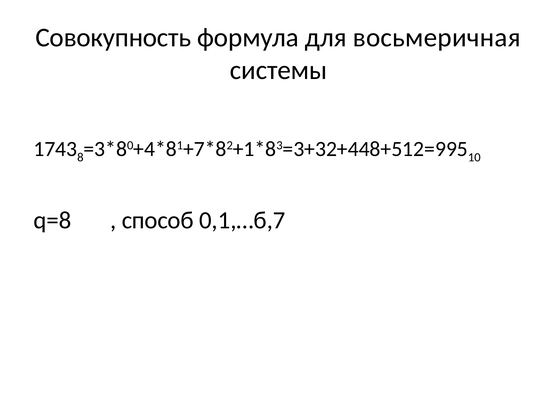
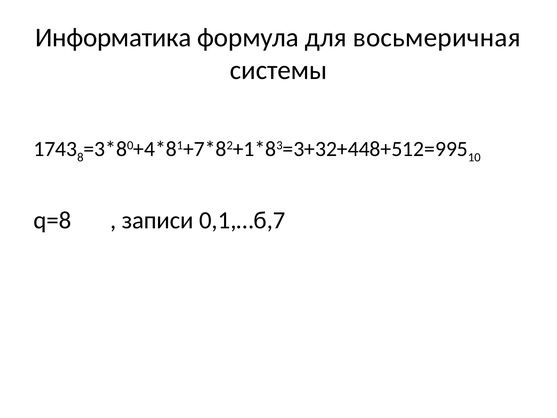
Совокупность: Совокупность -> Информатика (113, 38)
способ: способ -> записи (158, 220)
